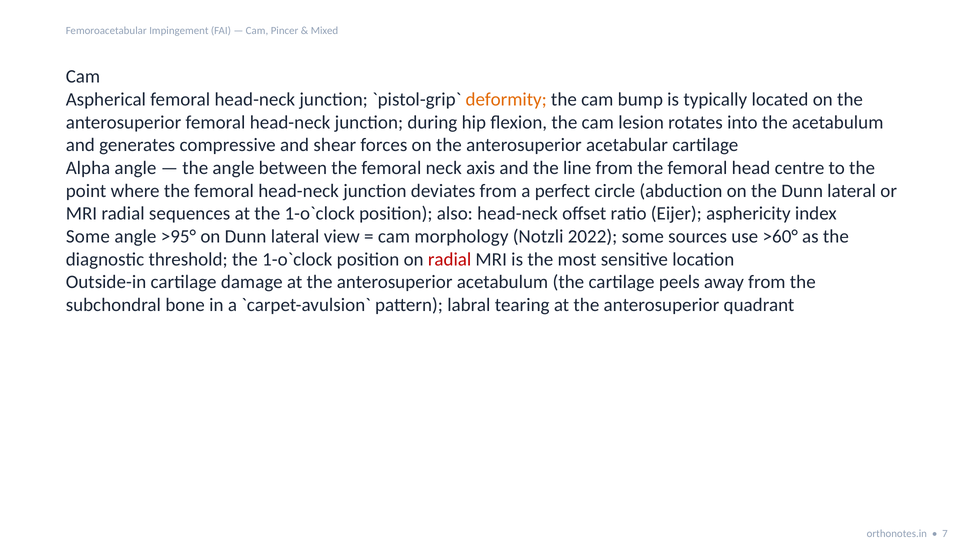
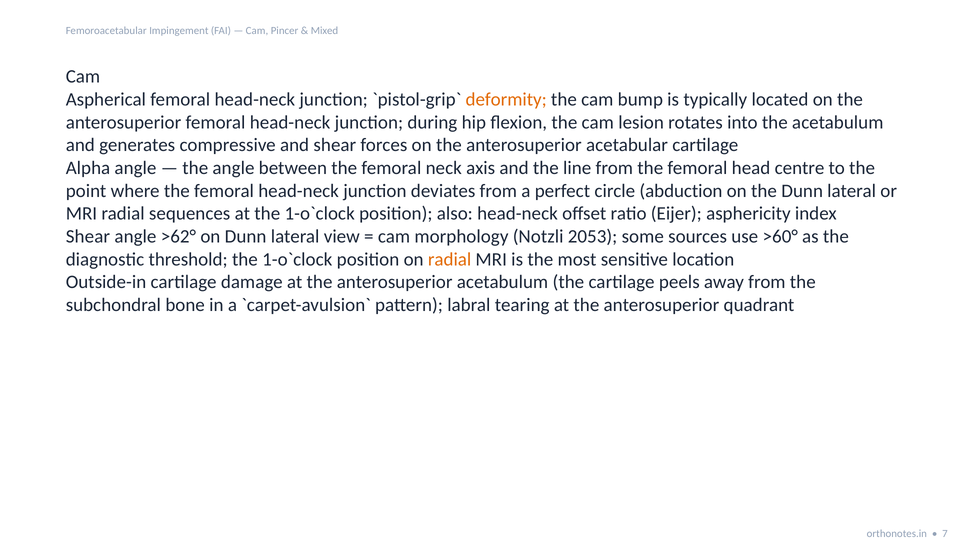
Some: Some -> Shear (88, 237)
>95°: >95° -> >62° (178, 237)
2022: 2022 -> 2053 (593, 237)
radial colour: red -> orange (450, 259)
